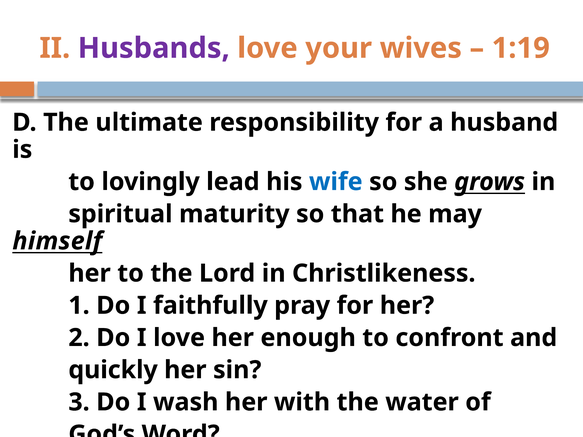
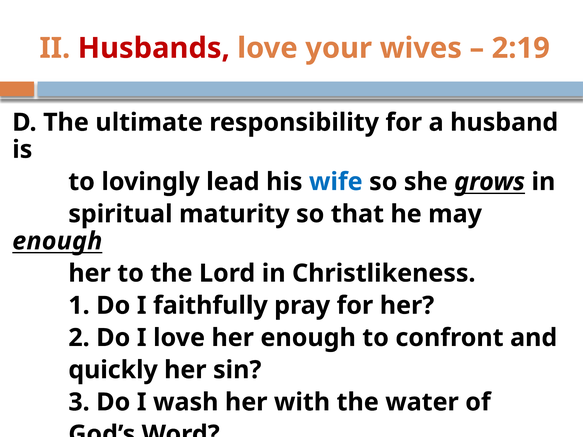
Husbands colour: purple -> red (154, 48)
1:19: 1:19 -> 2:19 (521, 48)
himself: himself -> enough (57, 241)
